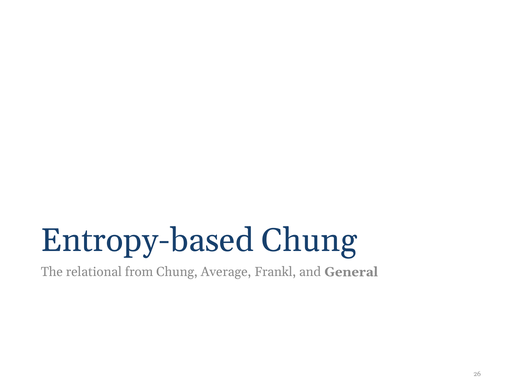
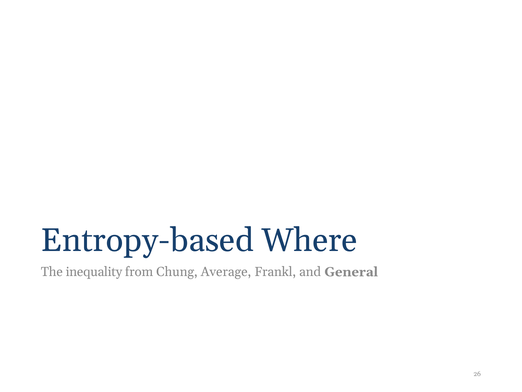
Entropy-based Chung: Chung -> Where (309, 240)
relational: relational -> inequality (94, 272)
